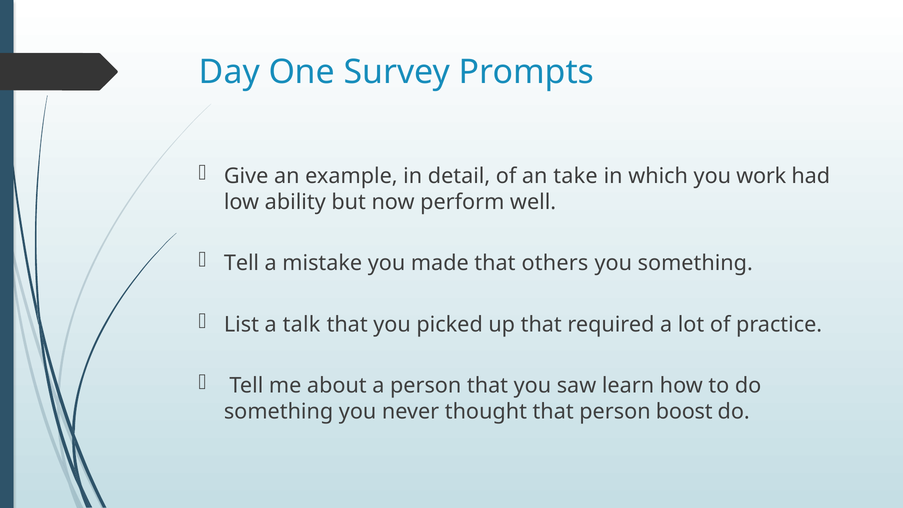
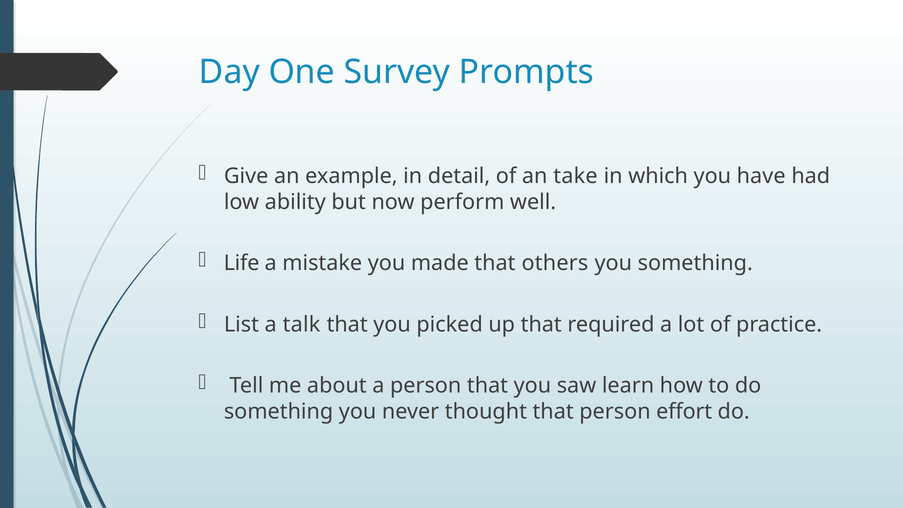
work: work -> have (761, 176)
Tell: Tell -> Life (242, 263)
boost: boost -> effort (684, 412)
